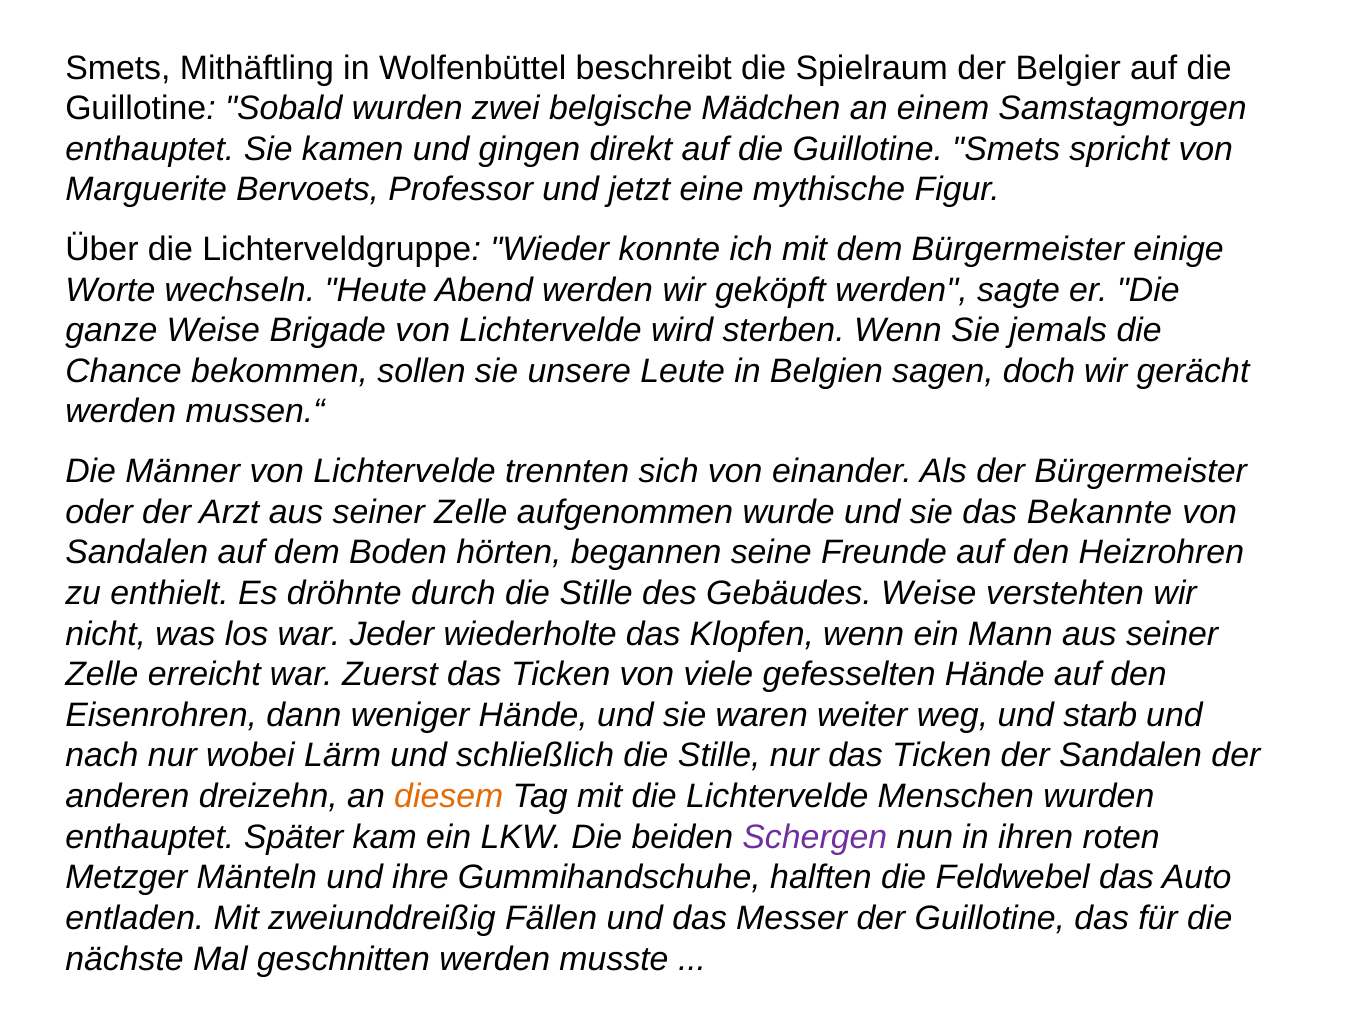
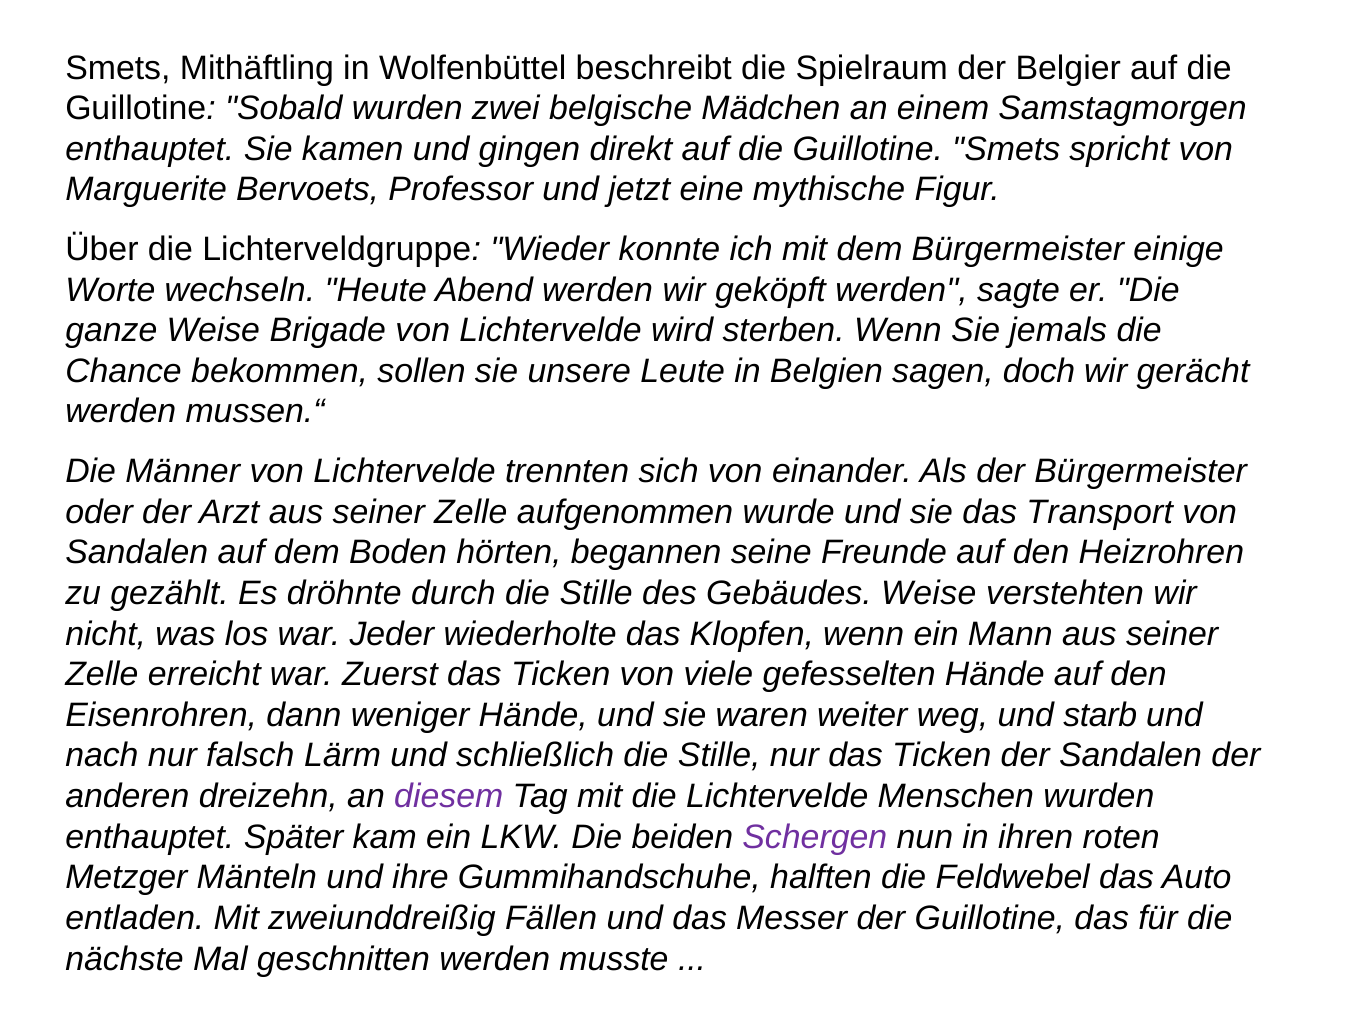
Bekannte: Bekannte -> Transport (1100, 512)
enthielt: enthielt -> gezählt (170, 593)
wobei: wobei -> falsch (250, 755)
diesem colour: orange -> purple (449, 796)
